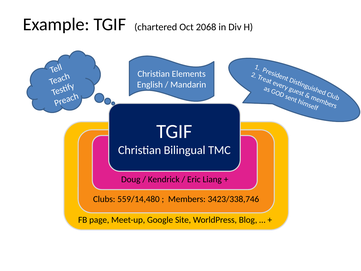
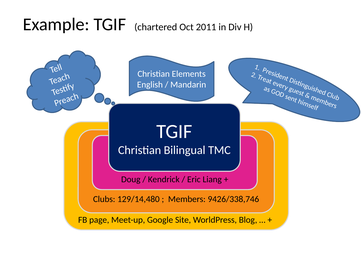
2068: 2068 -> 2011 (206, 27)
559/14,480: 559/14,480 -> 129/14,480 (138, 199)
3423/338,746: 3423/338,746 -> 9426/338,746 (233, 199)
